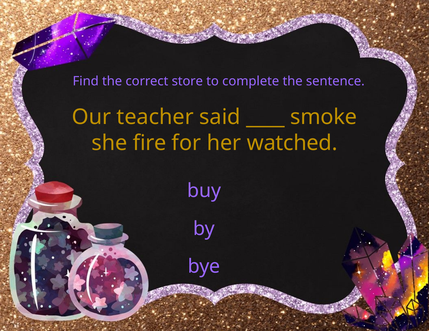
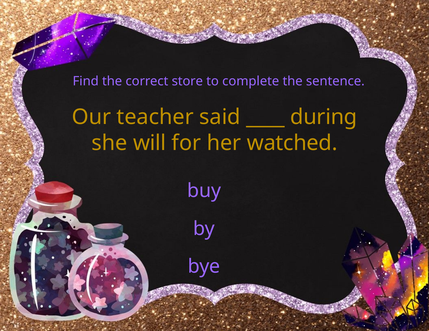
smoke: smoke -> during (324, 117)
fire: fire -> will (150, 143)
